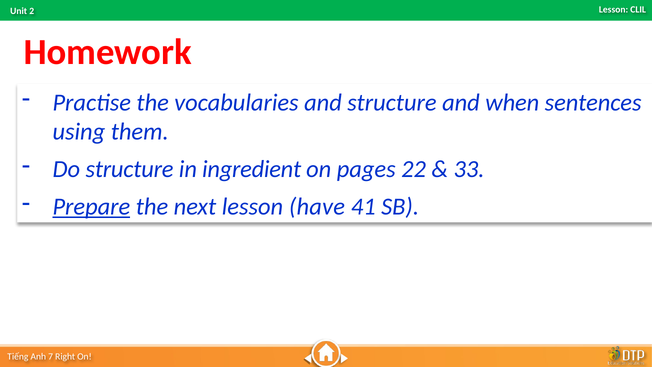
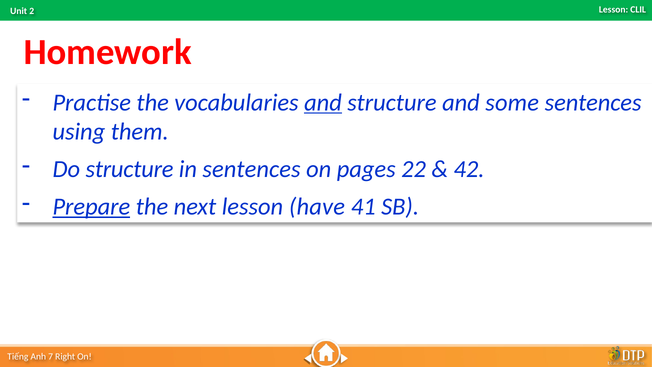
and underline: none -> present (323, 102)
when: when -> some (512, 102)
in ingredient: ingredient -> sentences (252, 169)
33: 33 -> 42 (469, 169)
